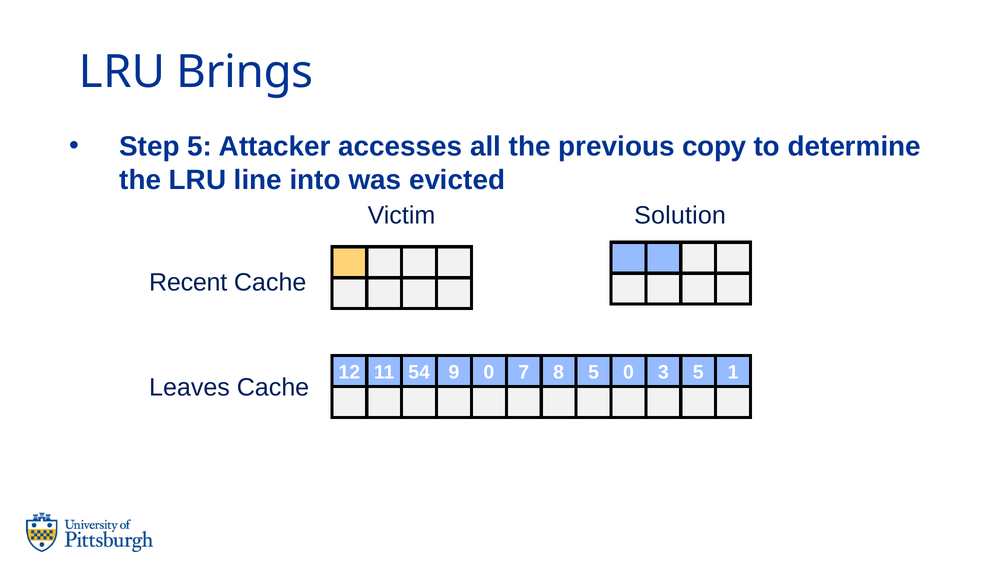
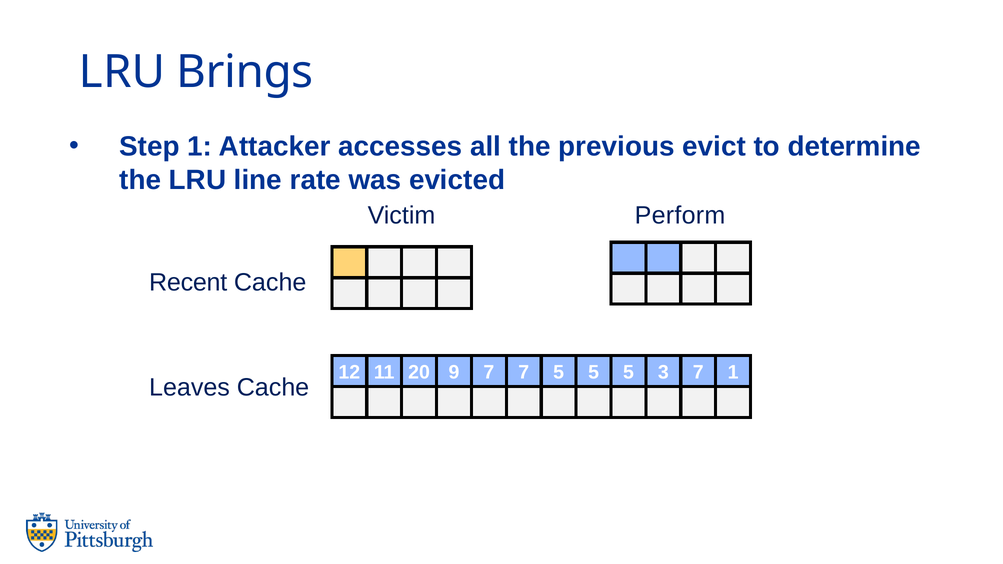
Step 5: 5 -> 1 (200, 147)
copy: copy -> evict (714, 147)
into: into -> rate (315, 180)
Solution: Solution -> Perform (680, 215)
54: 54 -> 20 (419, 373)
9 0: 0 -> 7 (489, 373)
7 8: 8 -> 5 (559, 373)
0: 0 -> 5 (628, 373)
3 5: 5 -> 7 (698, 373)
